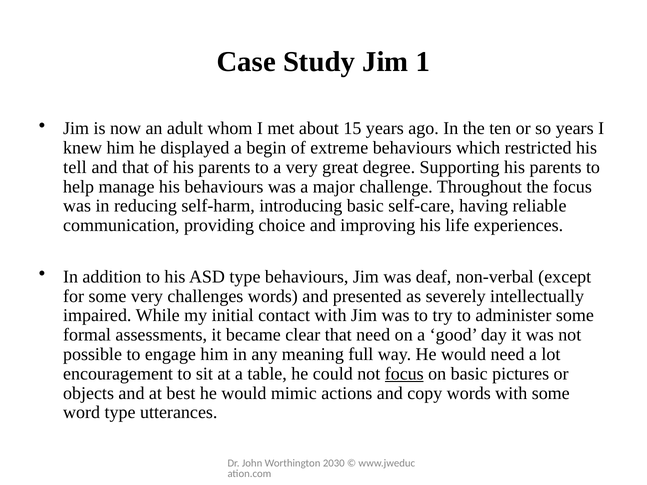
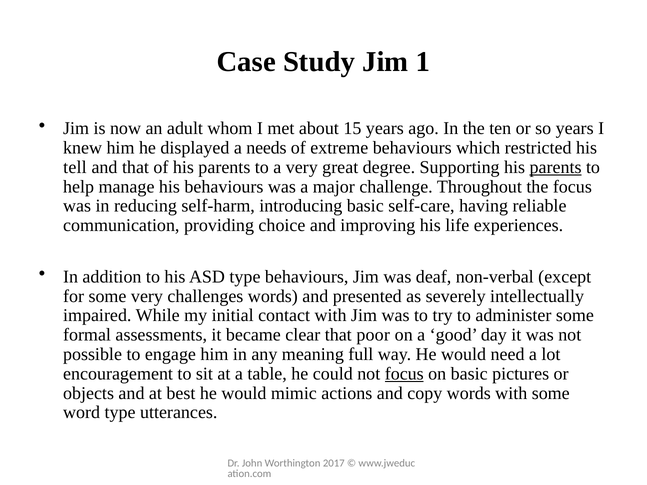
begin: begin -> needs (266, 148)
parents underline: none -> present (556, 167)
that need: need -> poor (373, 335)
2030: 2030 -> 2017 (334, 463)
